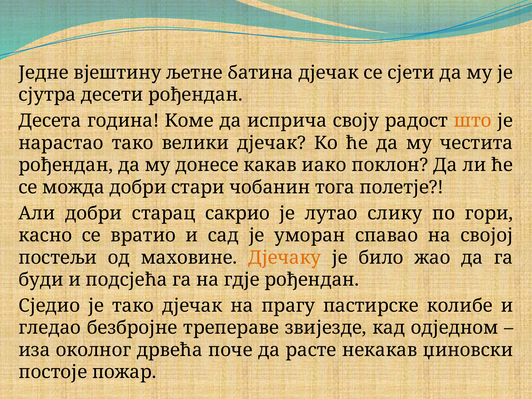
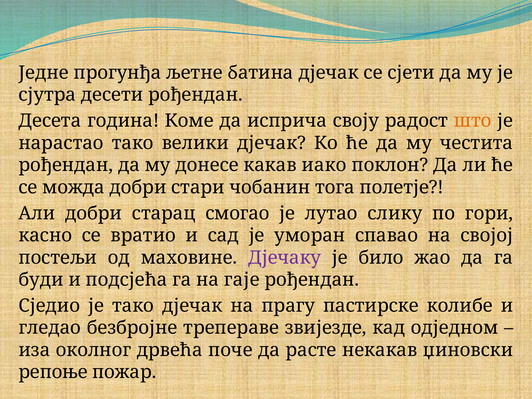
вјештину: вјештину -> прогунђа (117, 73)
сакрио: сакрио -> смогао (237, 213)
Дјечаку colour: orange -> purple (285, 258)
гдје: гдје -> гаје (242, 280)
постоје: постоје -> репоње (53, 372)
